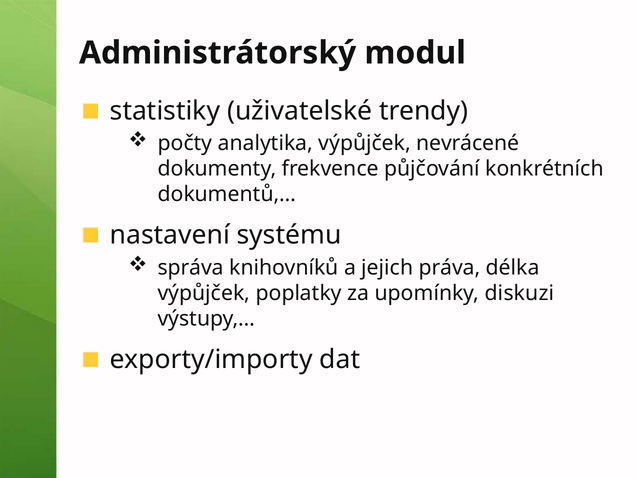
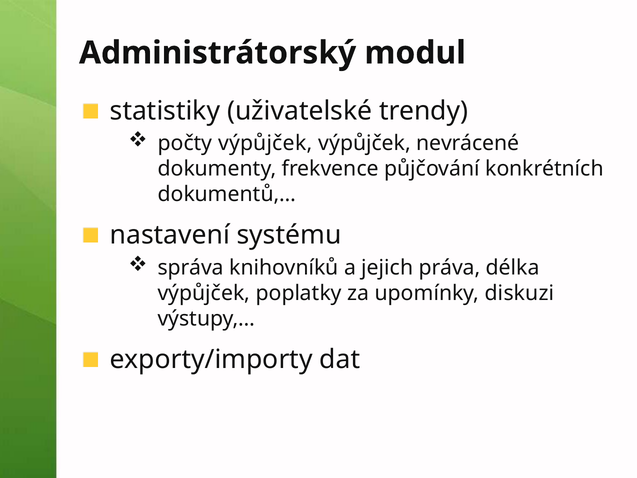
počty analytika: analytika -> výpůjček (265, 143)
